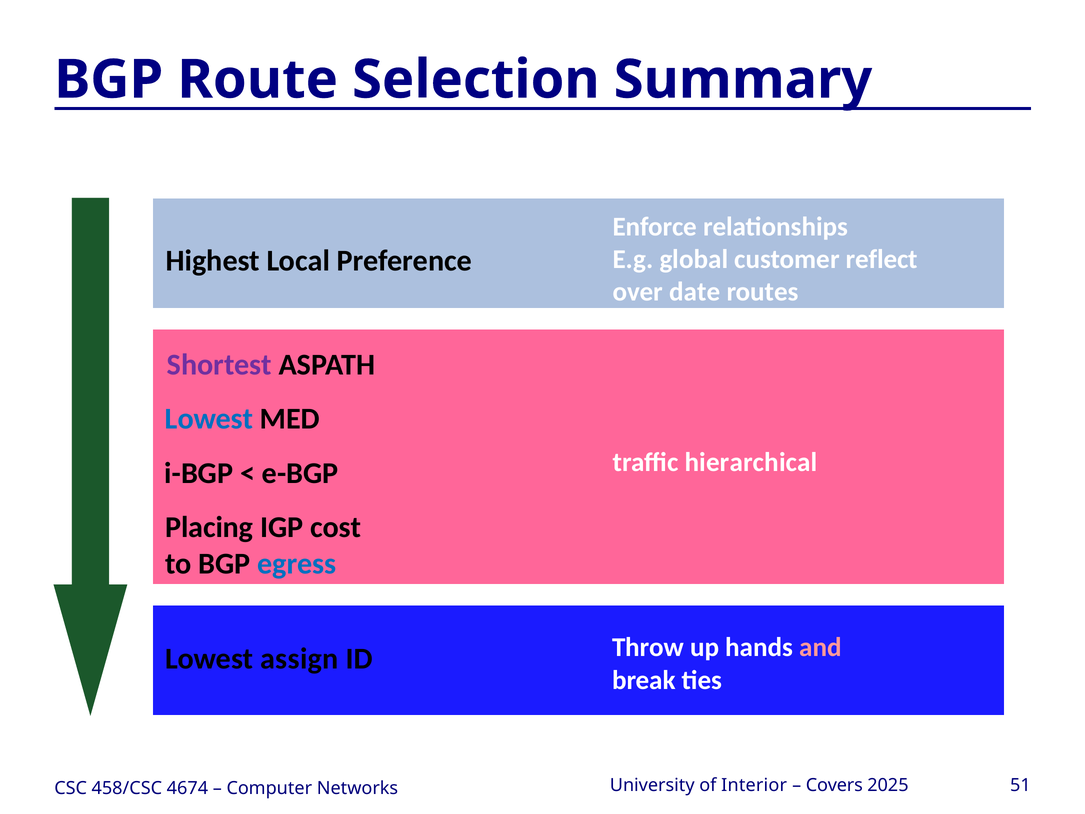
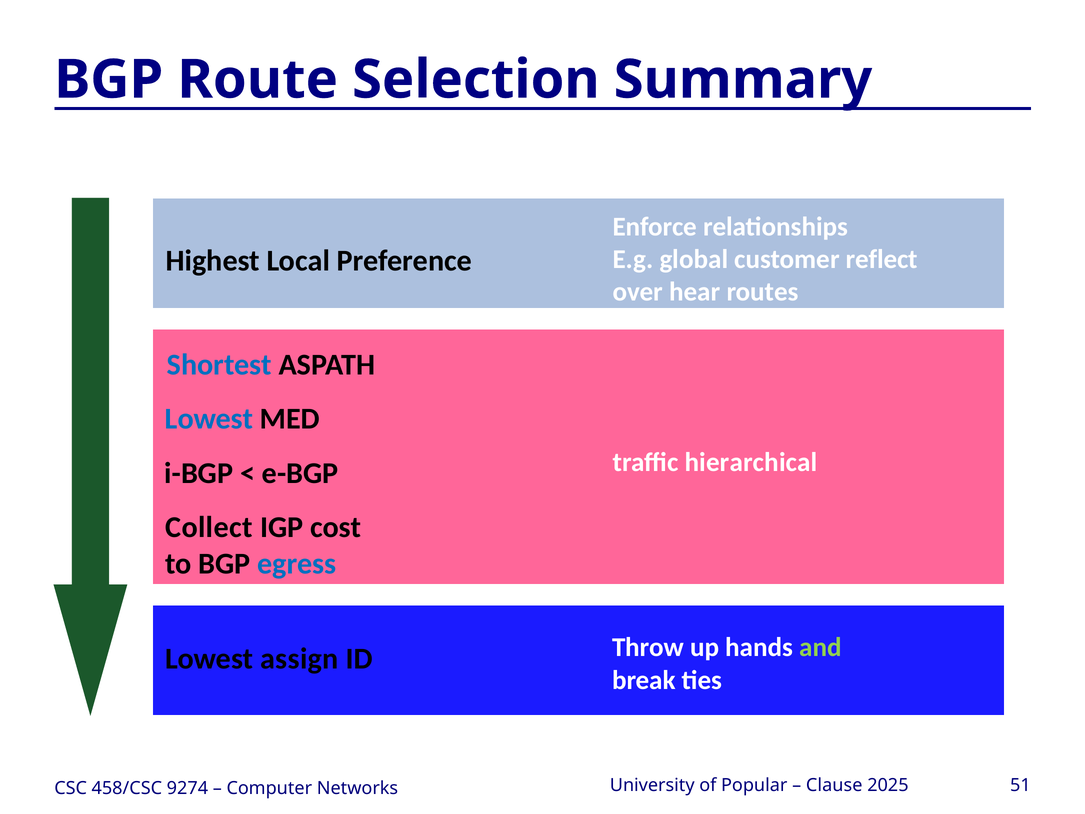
date: date -> hear (695, 292)
Shortest colour: purple -> blue (219, 365)
Placing: Placing -> Collect (209, 527)
and colour: pink -> light green (820, 647)
Interior: Interior -> Popular (754, 785)
Covers: Covers -> Clause (834, 785)
4674: 4674 -> 9274 (187, 788)
